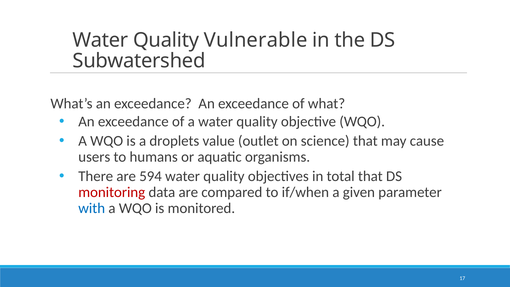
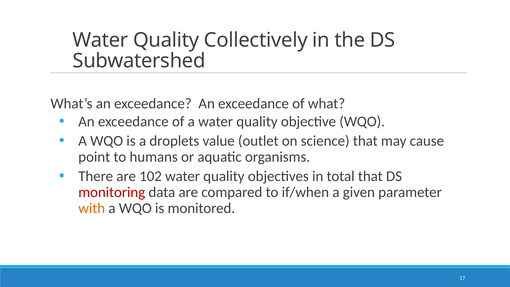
Vulnerable: Vulnerable -> Collectively (256, 40)
users: users -> point (94, 157)
594: 594 -> 102 (151, 176)
with colour: blue -> orange (92, 208)
